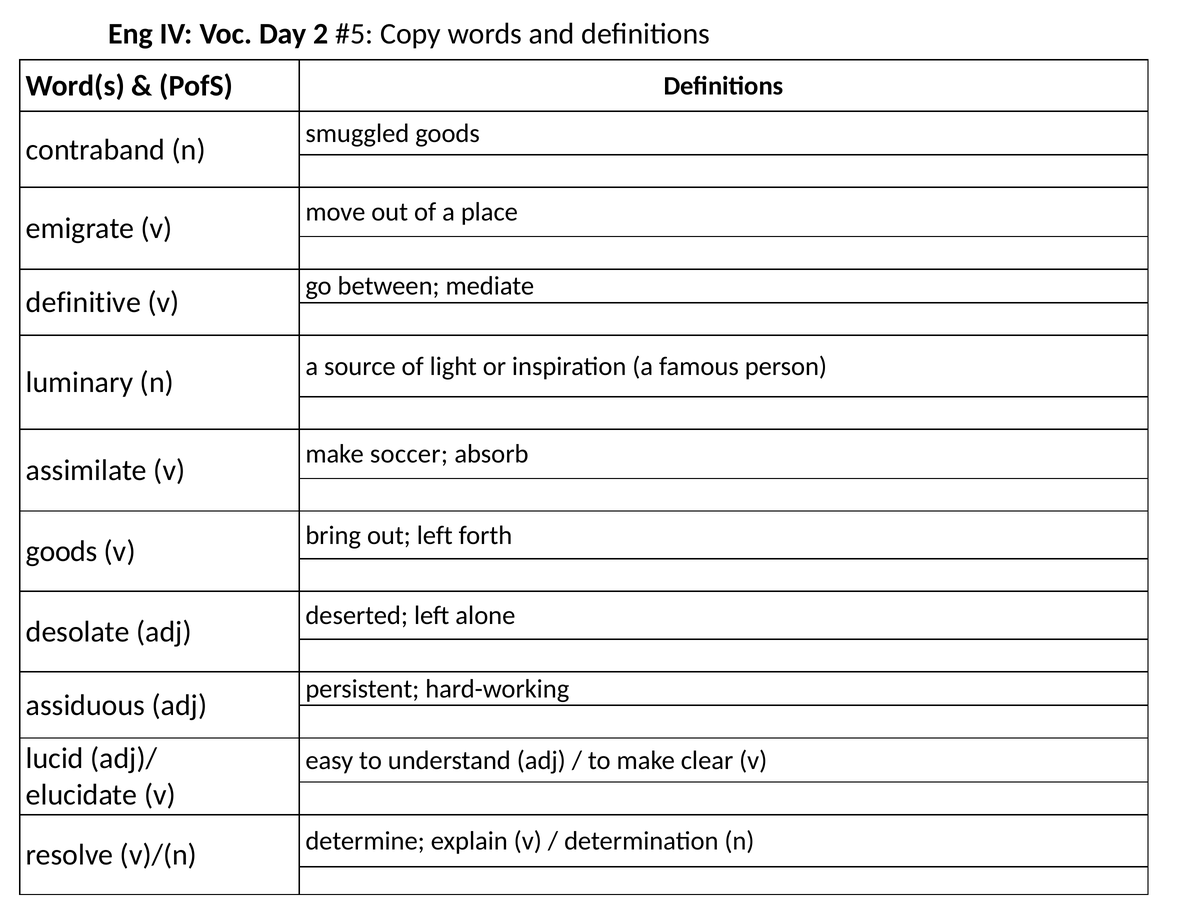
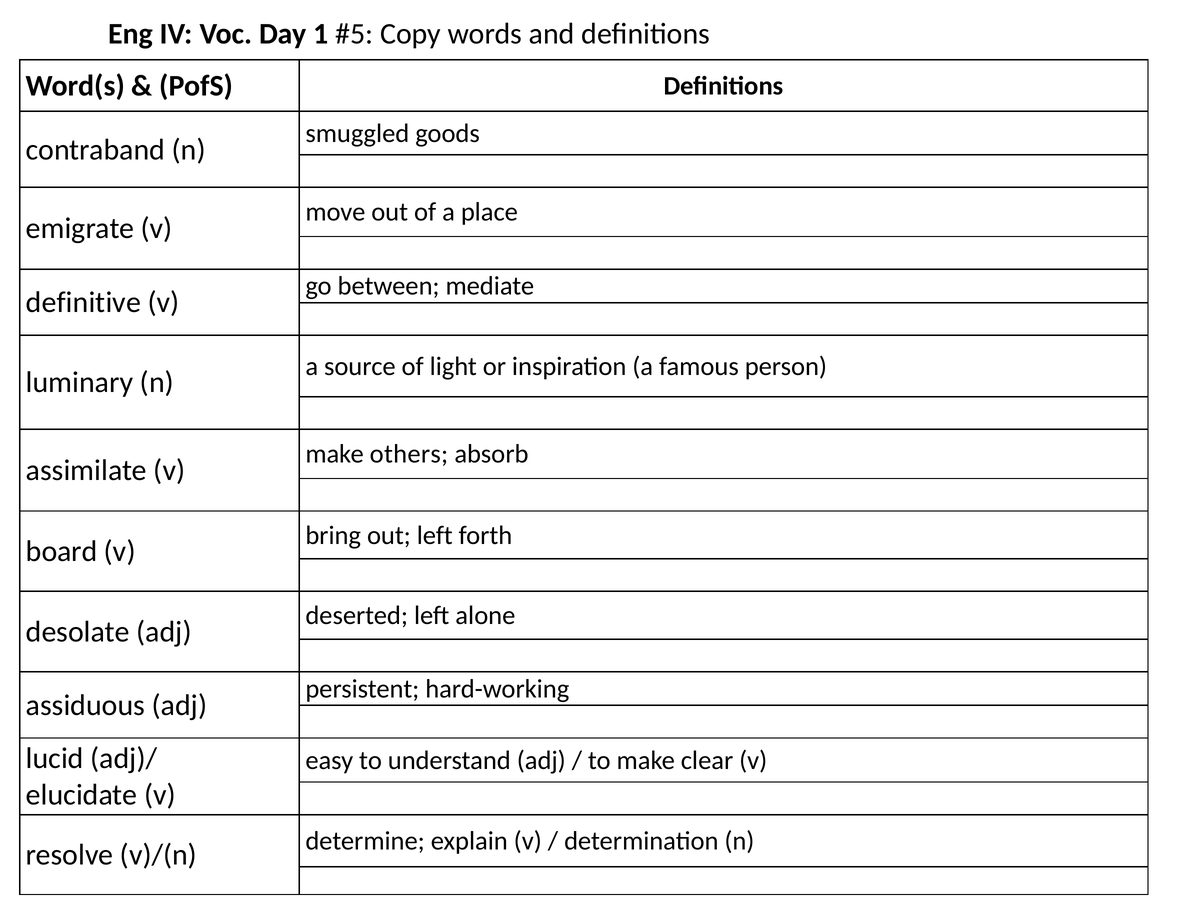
2: 2 -> 1 (321, 34)
soccer: soccer -> others (409, 454)
goods: goods -> board (62, 552)
